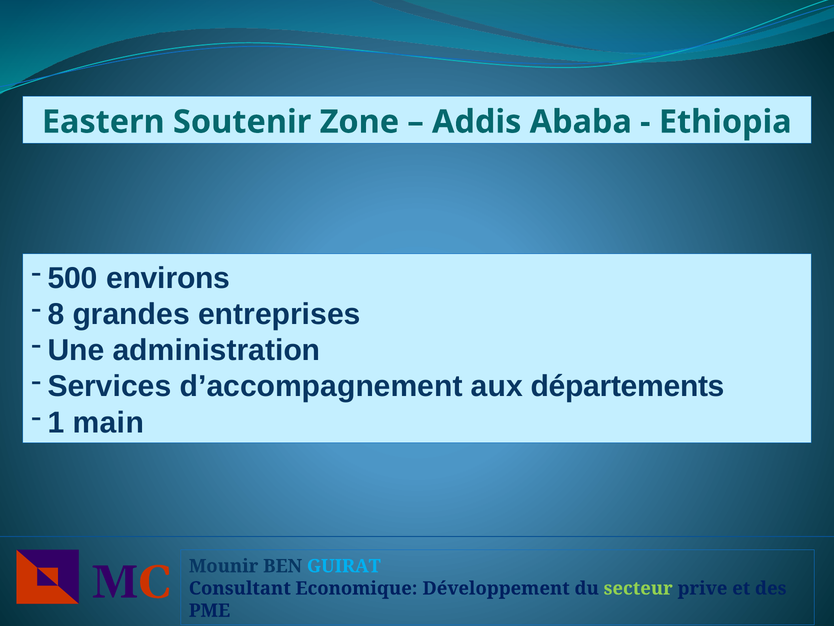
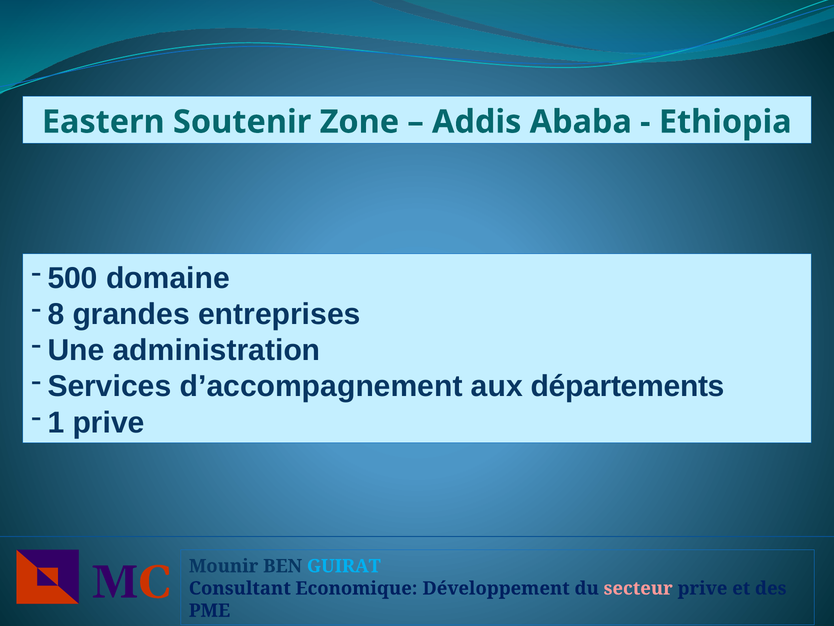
environs: environs -> domaine (168, 278)
main: main -> prive (109, 422)
secteur colour: light green -> pink (638, 588)
